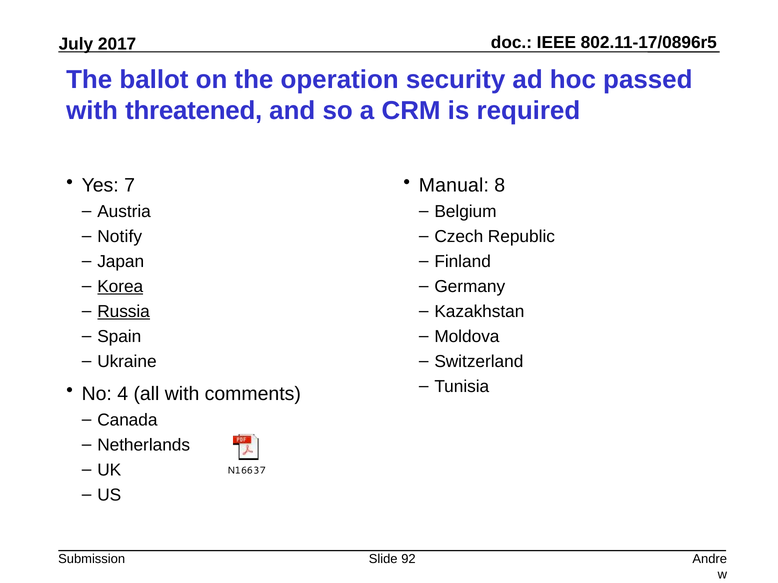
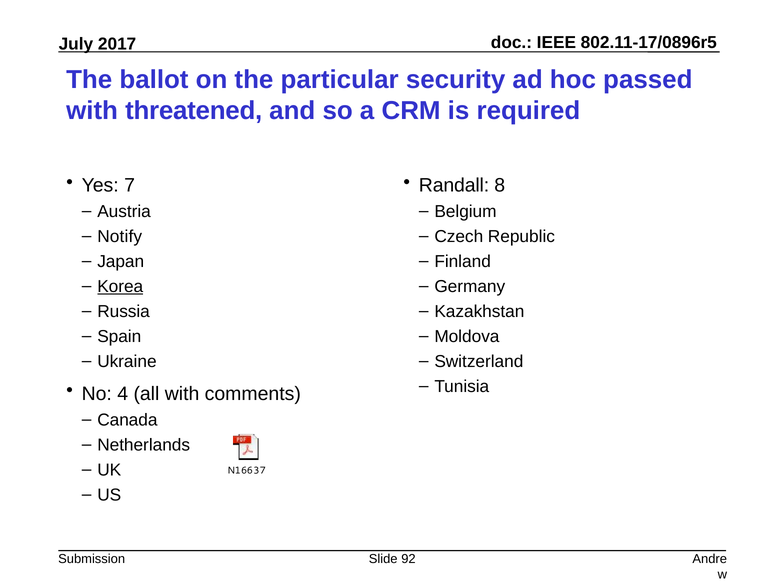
operation: operation -> particular (340, 80)
Manual: Manual -> Randall (454, 186)
Russia underline: present -> none (124, 312)
